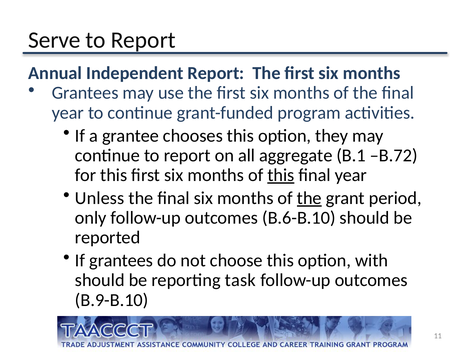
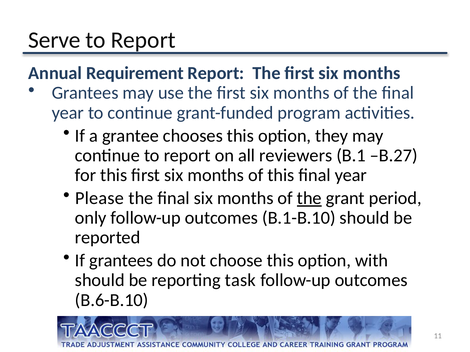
Independent: Independent -> Requirement (135, 73)
aggregate: aggregate -> reviewers (296, 156)
B.72: B.72 -> B.27 (394, 156)
this underline: present -> none (281, 175)
Unless: Unless -> Please (100, 198)
B.6-B.10: B.6-B.10 -> B.1-B.10 (299, 218)
B.9-B.10: B.9-B.10 -> B.6-B.10 (112, 300)
